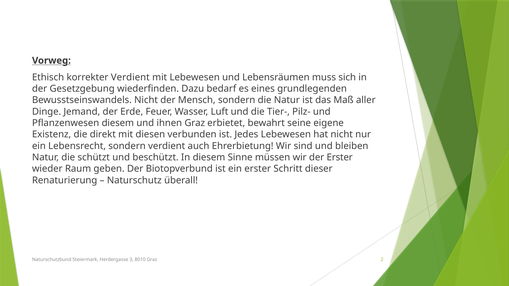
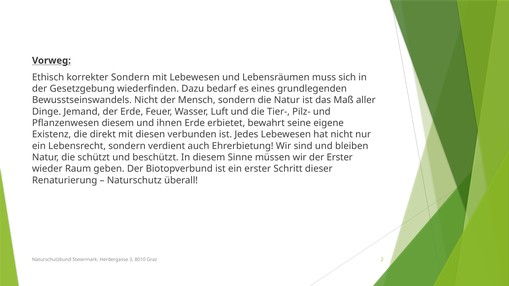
korrekter Verdient: Verdient -> Sondern (130, 77)
ihnen Graz: Graz -> Erde (195, 123)
